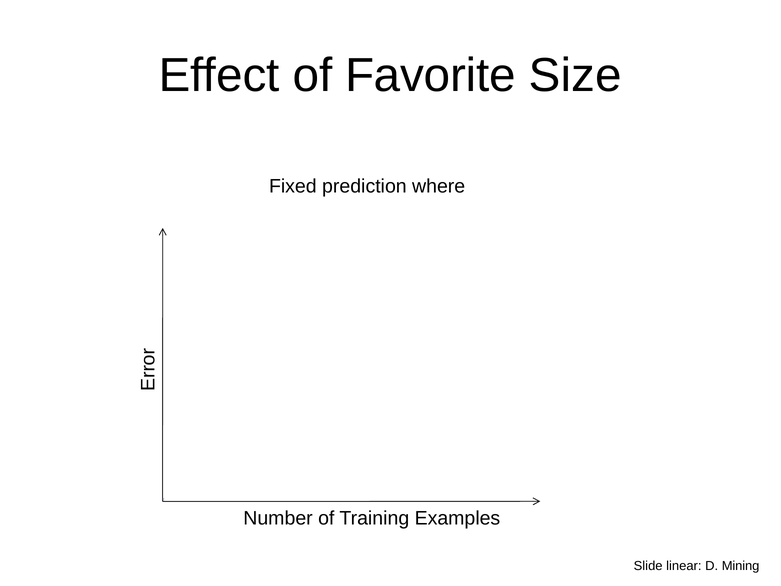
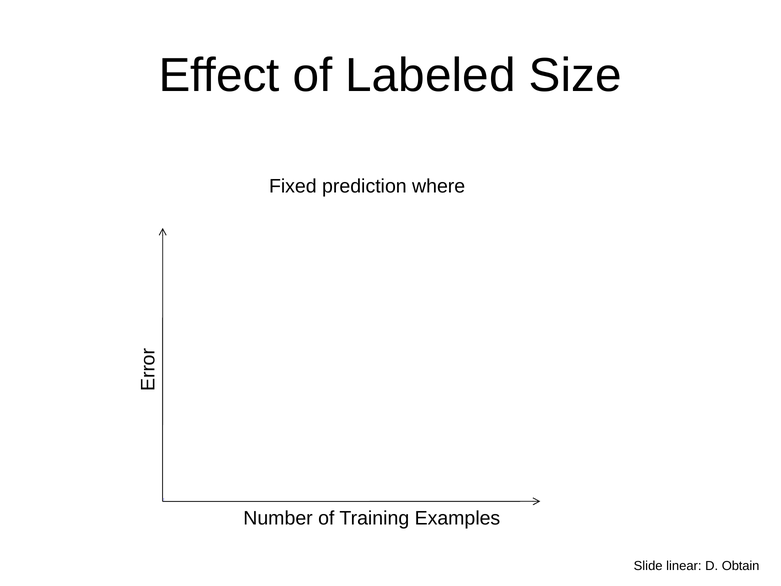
Favorite: Favorite -> Labeled (430, 76)
Mining: Mining -> Obtain (741, 566)
